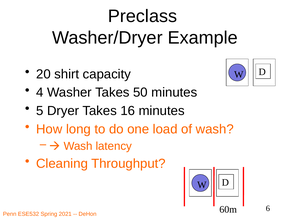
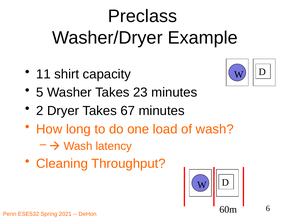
20: 20 -> 11 (43, 74)
4: 4 -> 5 (40, 93)
50: 50 -> 23 (140, 93)
5: 5 -> 2 (40, 111)
16: 16 -> 67 (128, 111)
